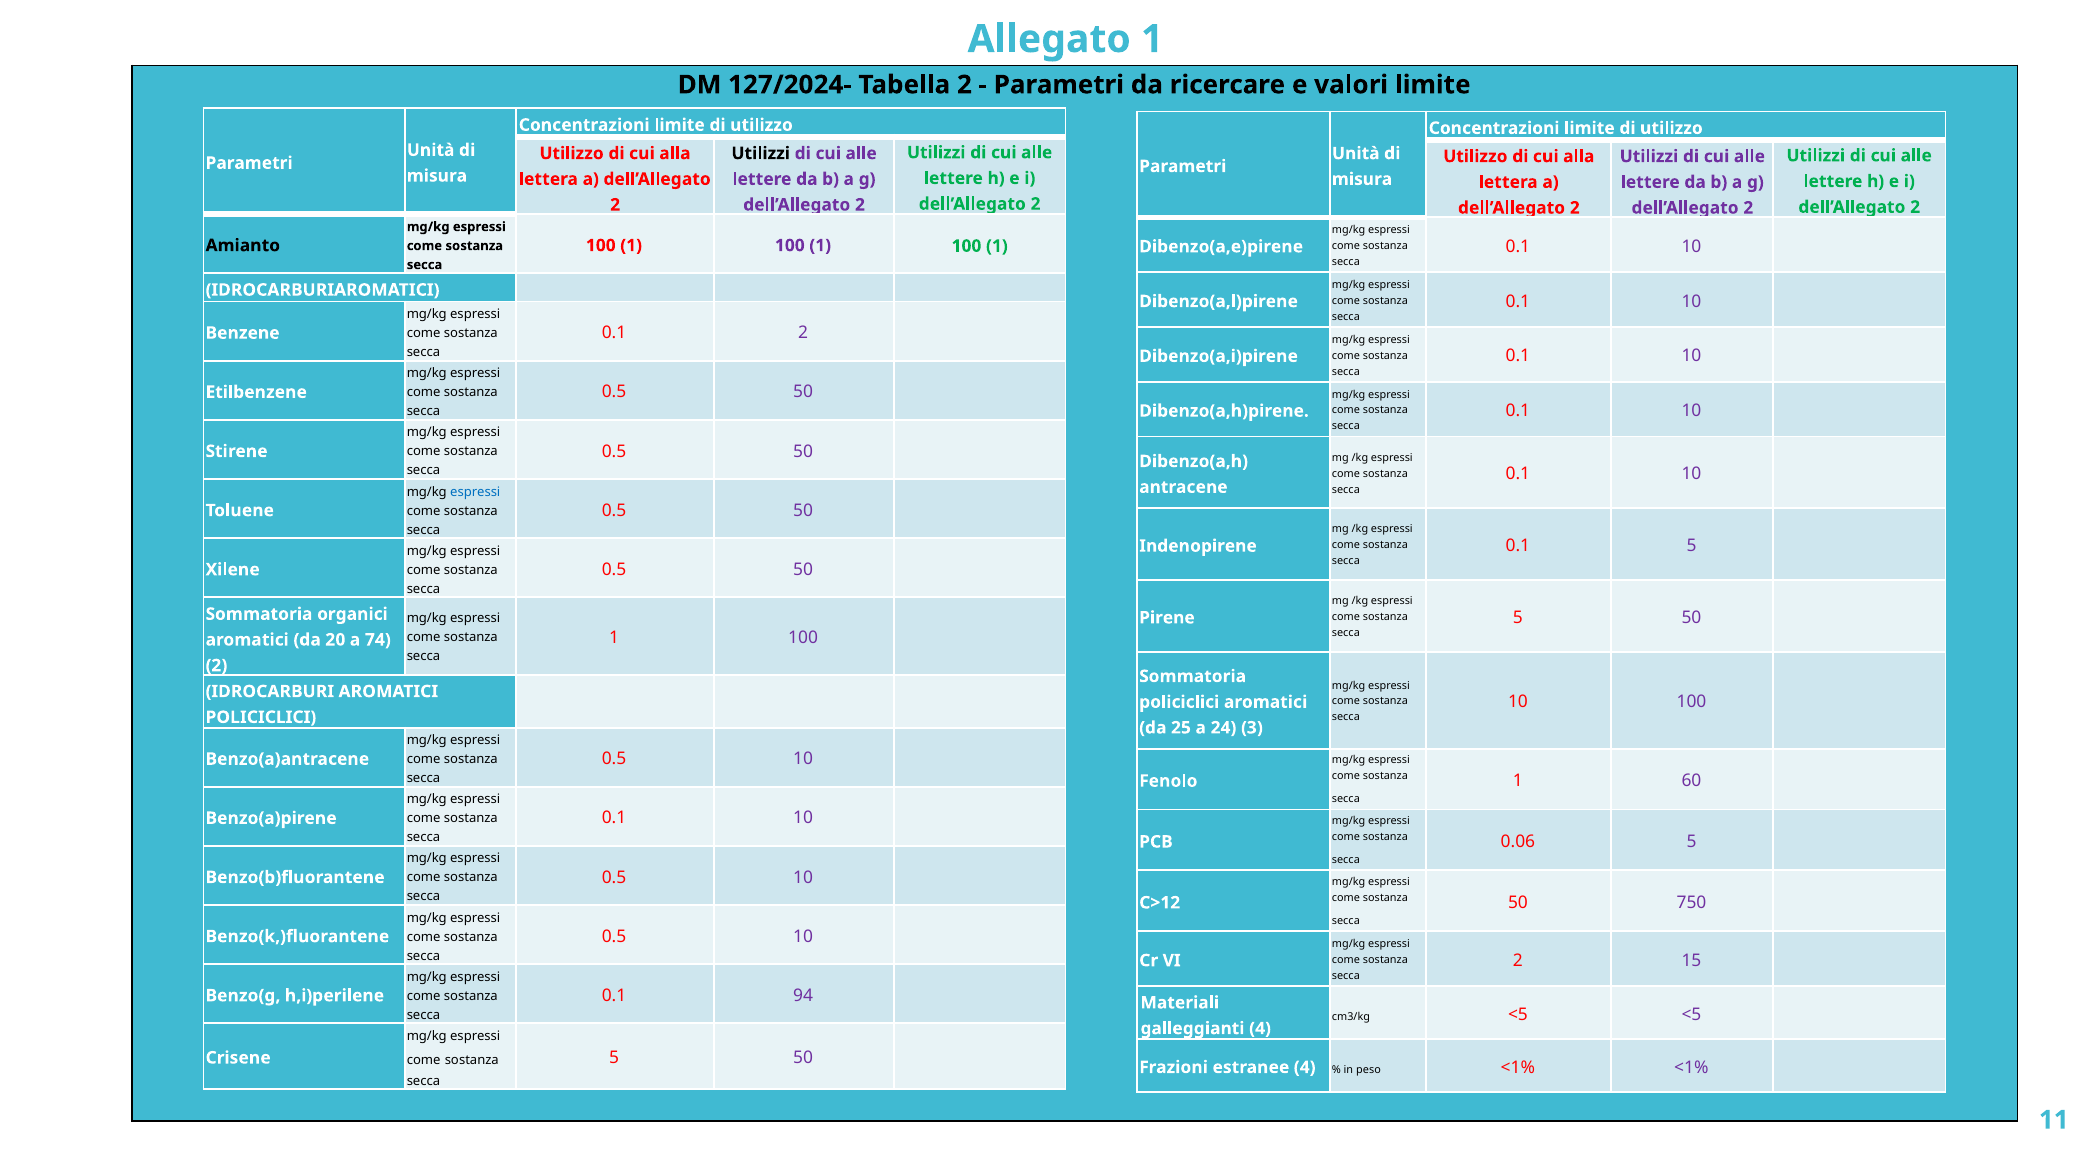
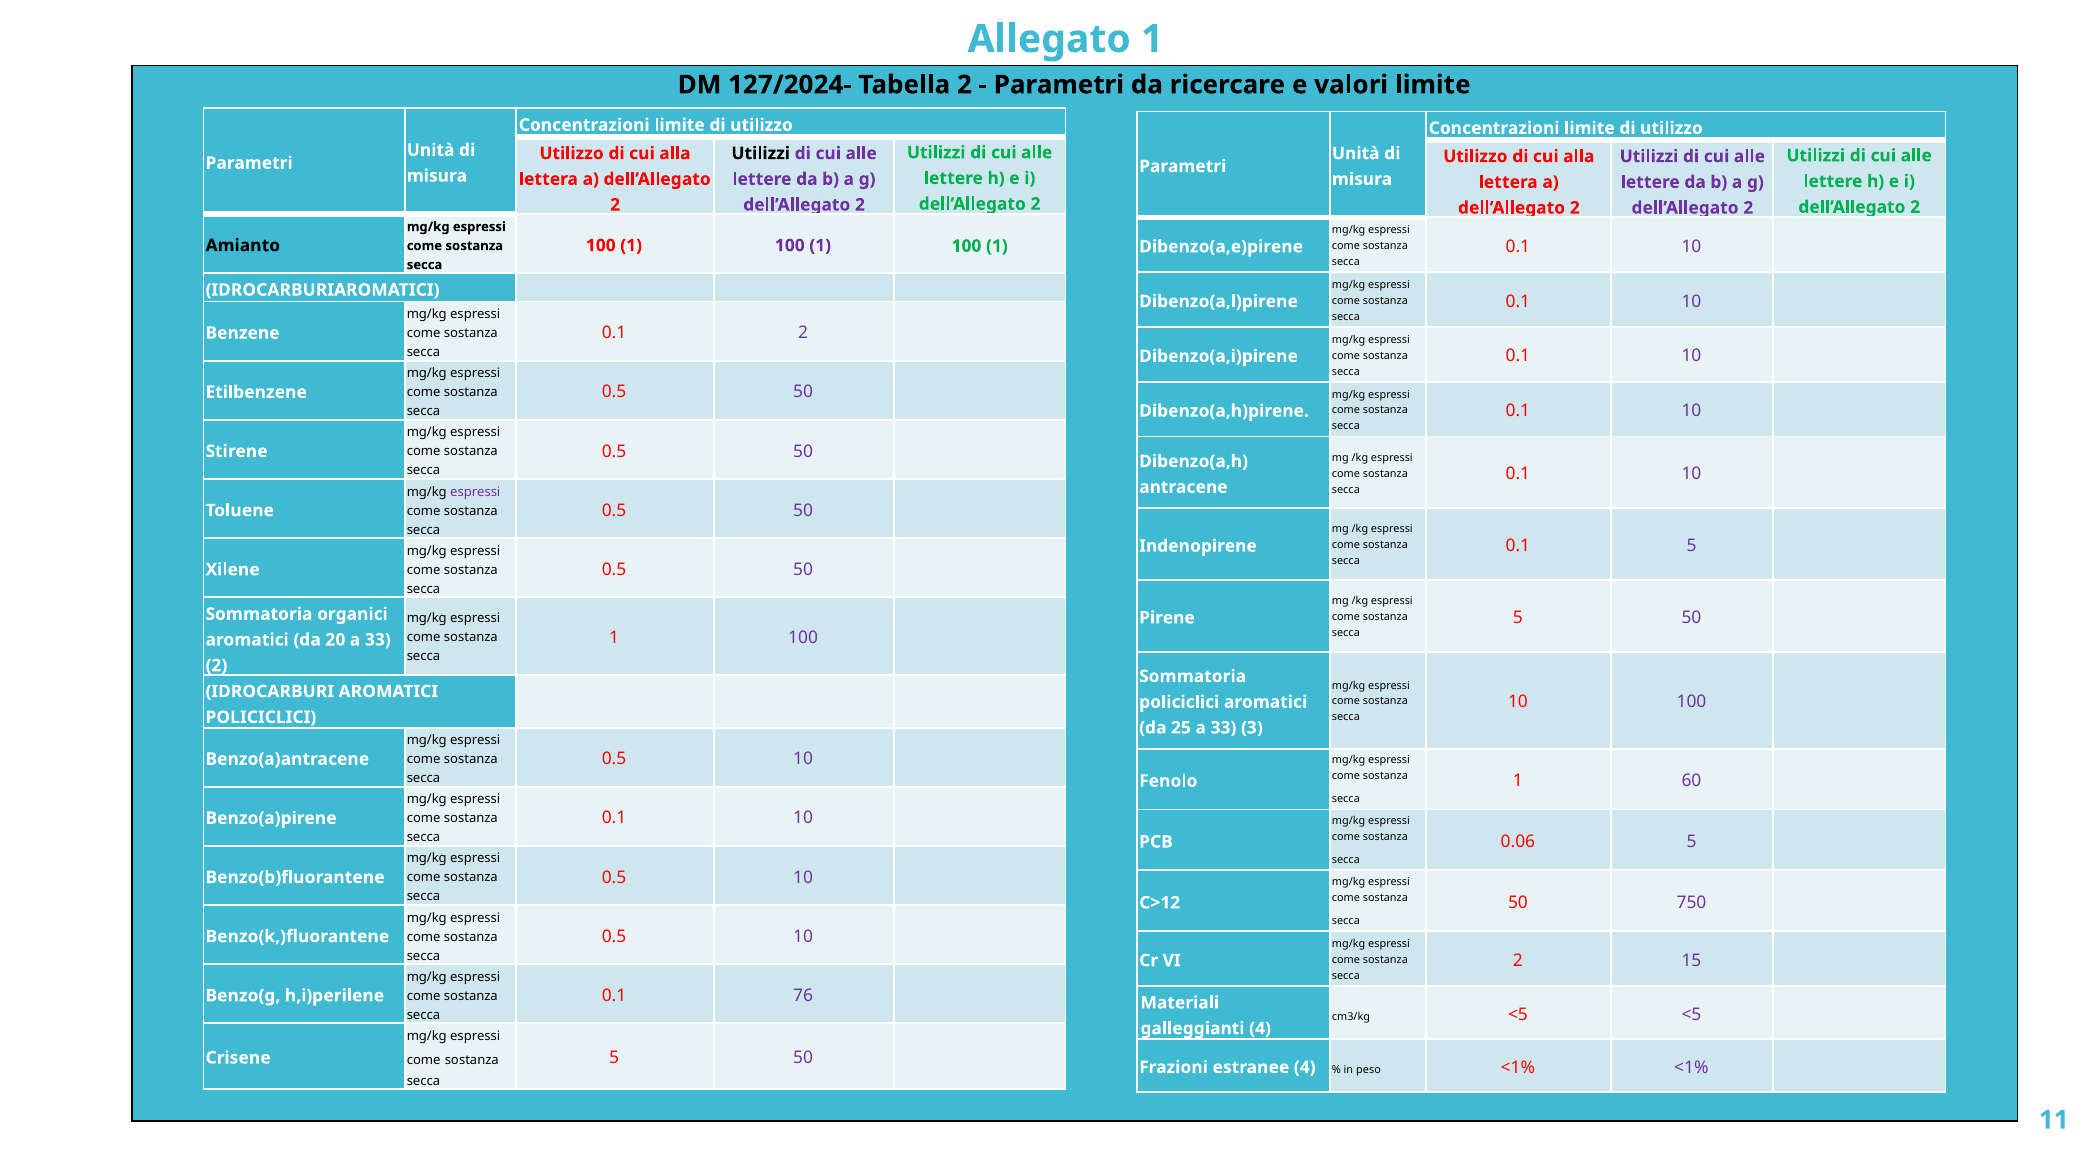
espressi colour: blue -> purple (475, 492)
20 a 74: 74 -> 33 (378, 640)
25 a 24: 24 -> 33 (1223, 728)
94: 94 -> 76 (803, 996)
